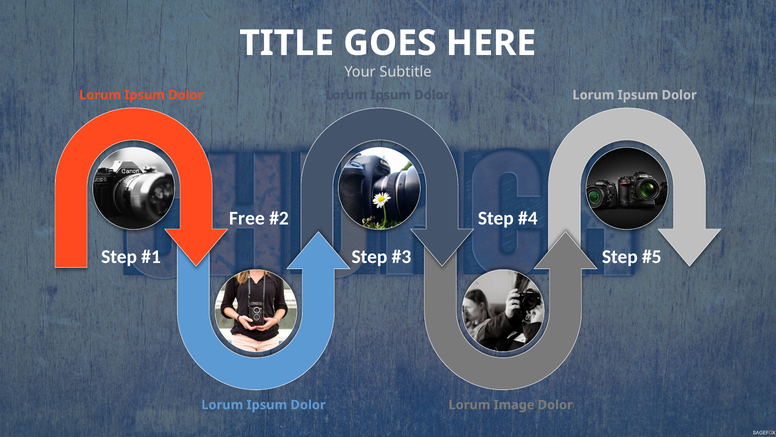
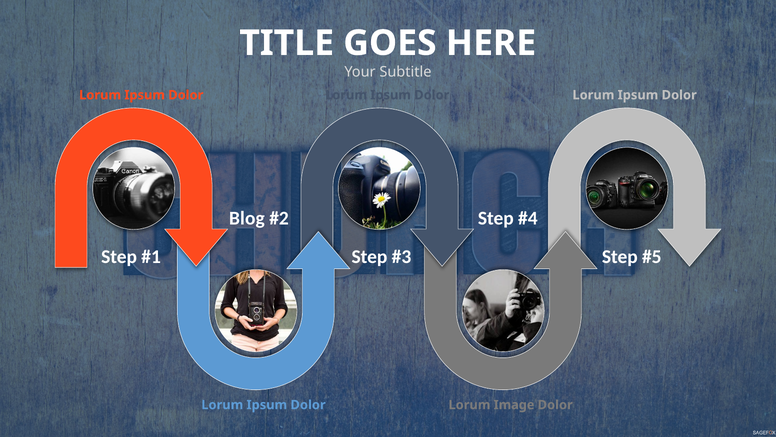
Free: Free -> Blog (247, 218)
